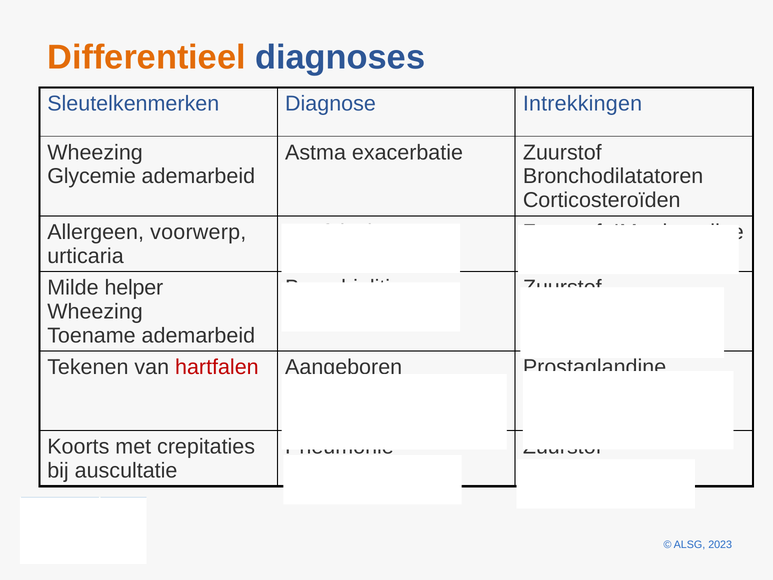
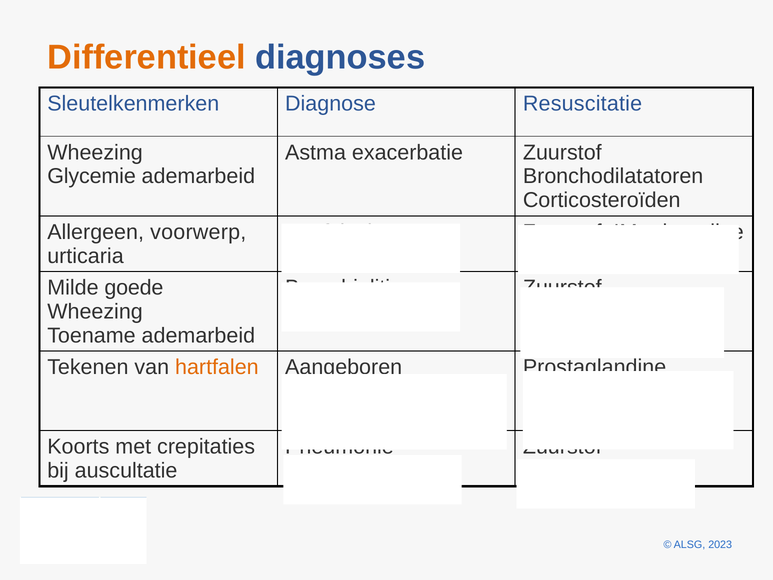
Intrekkingen: Intrekkingen -> Resuscitatie (582, 104)
helper: helper -> goede (134, 288)
hartfalen colour: red -> orange (217, 367)
